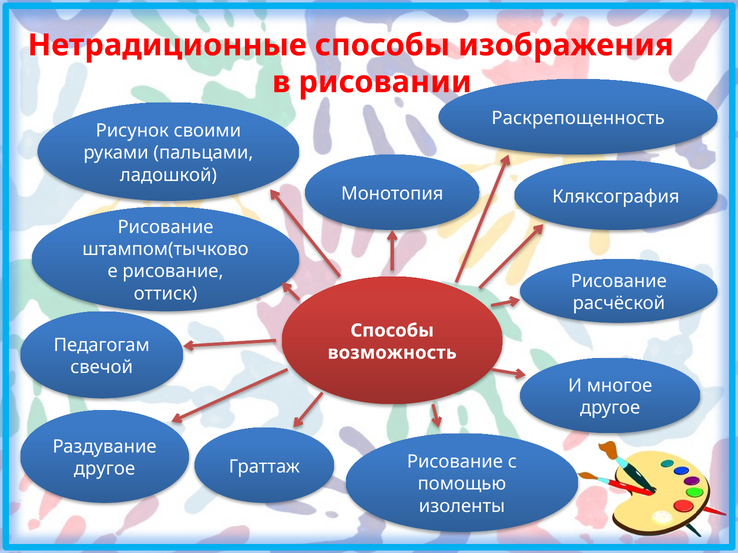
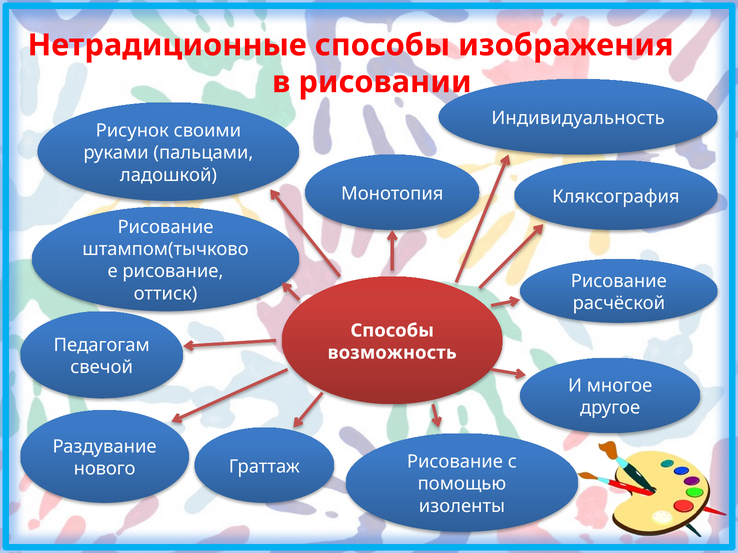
Раскрепощенность: Раскрепощенность -> Индивидуальность (578, 118)
другое: другое -> нового (105, 469)
